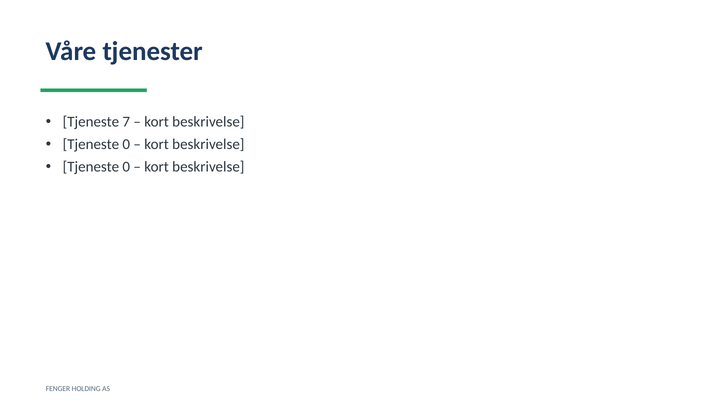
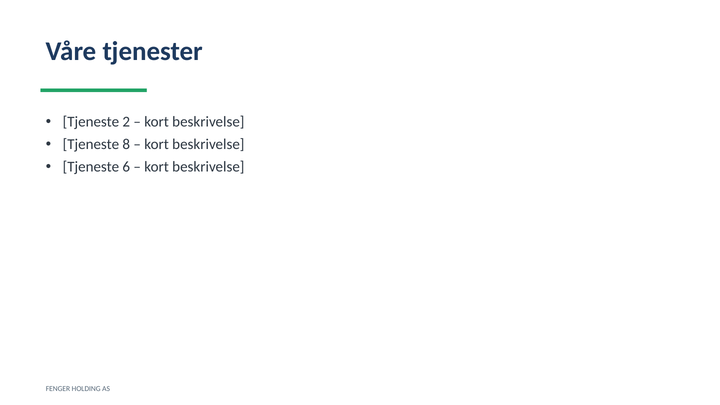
7: 7 -> 2 (126, 122)
0: 0 -> 8 (126, 144)
0: 0 -> 6 (126, 167)
